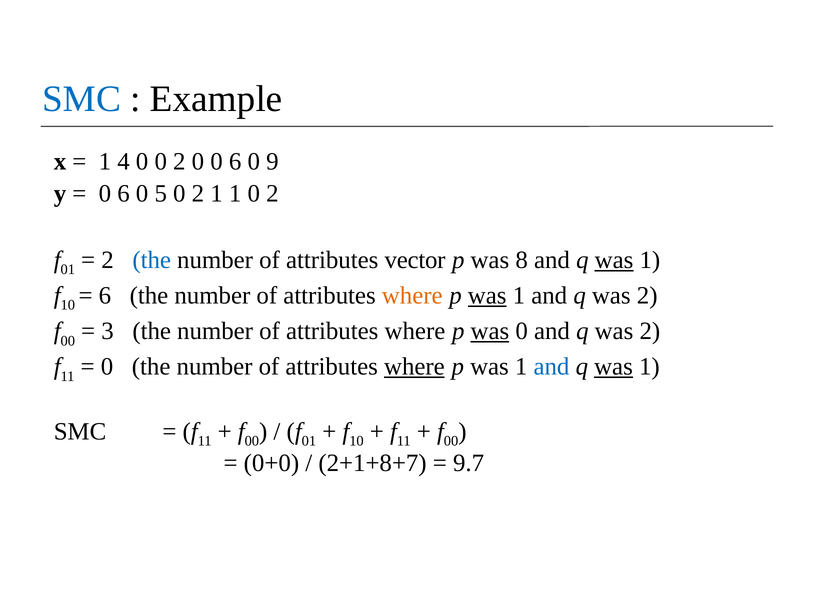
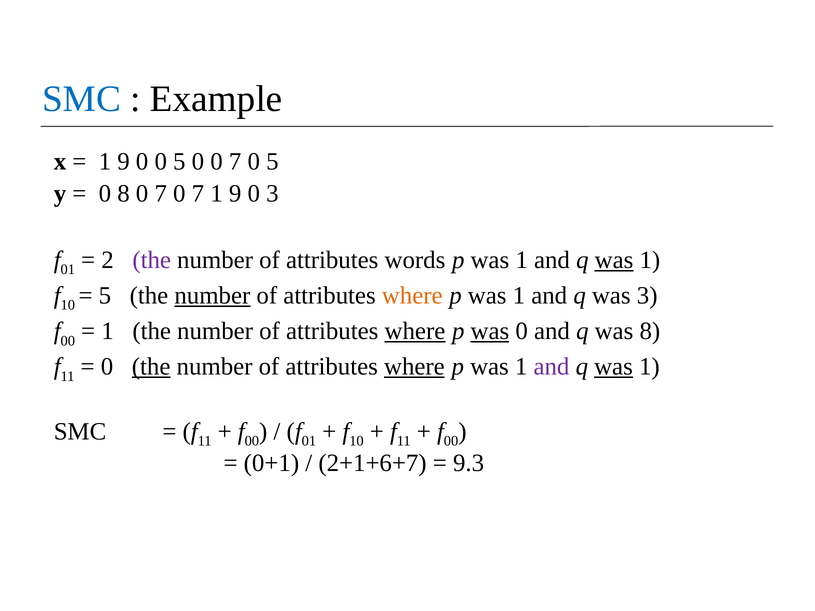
4: 4 -> 9 (123, 162)
0 0 2: 2 -> 5 (179, 162)
0 0 6: 6 -> 7 (235, 162)
9: 9 -> 5 (272, 162)
6: 6 -> 8 (123, 193)
5: 5 -> 7 (161, 193)
2: 2 -> 7 (198, 193)
1: 1 -> 9 (235, 193)
2: 2 -> 3 (272, 193)
the colour: blue -> purple (152, 260)
vector: vector -> words (415, 260)
8: 8 -> 1 (522, 260)
6: 6 -> 5 (105, 296)
number underline: none -> present (212, 296)
was underline: present -> none (487, 296)
2: 2 -> 3 (647, 296)
3: 3 -> 1 (108, 331)
where underline: none -> present (415, 331)
2: 2 -> 8 (650, 331)
the underline: none -> present (151, 367)
and colour: blue -> purple (551, 367)
0+0: 0+0 -> 0+1 (271, 463)
2+1+8+7: 2+1+8+7 -> 2+1+6+7 (373, 463)
9.7: 9.7 -> 9.3 (469, 463)
